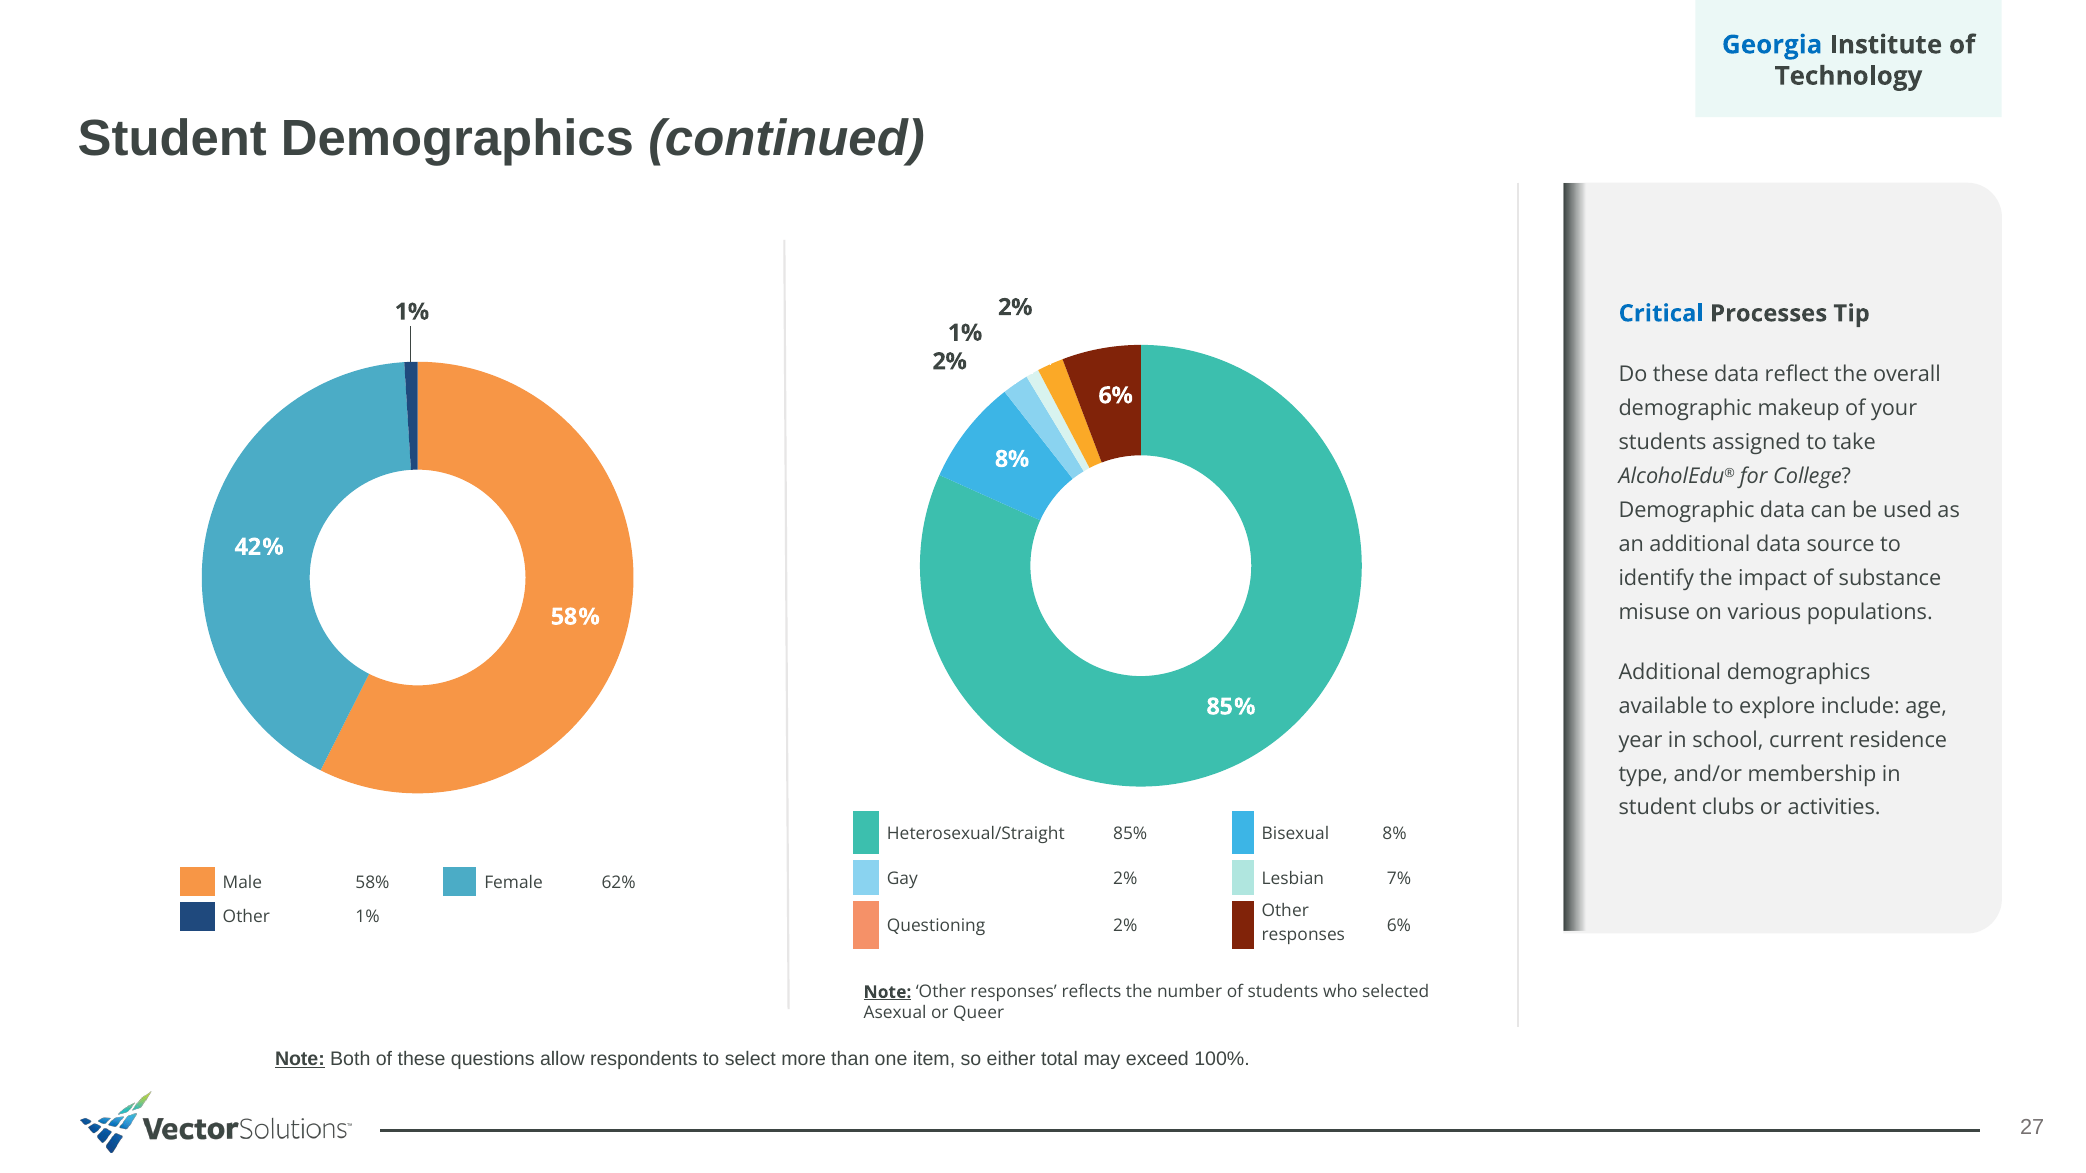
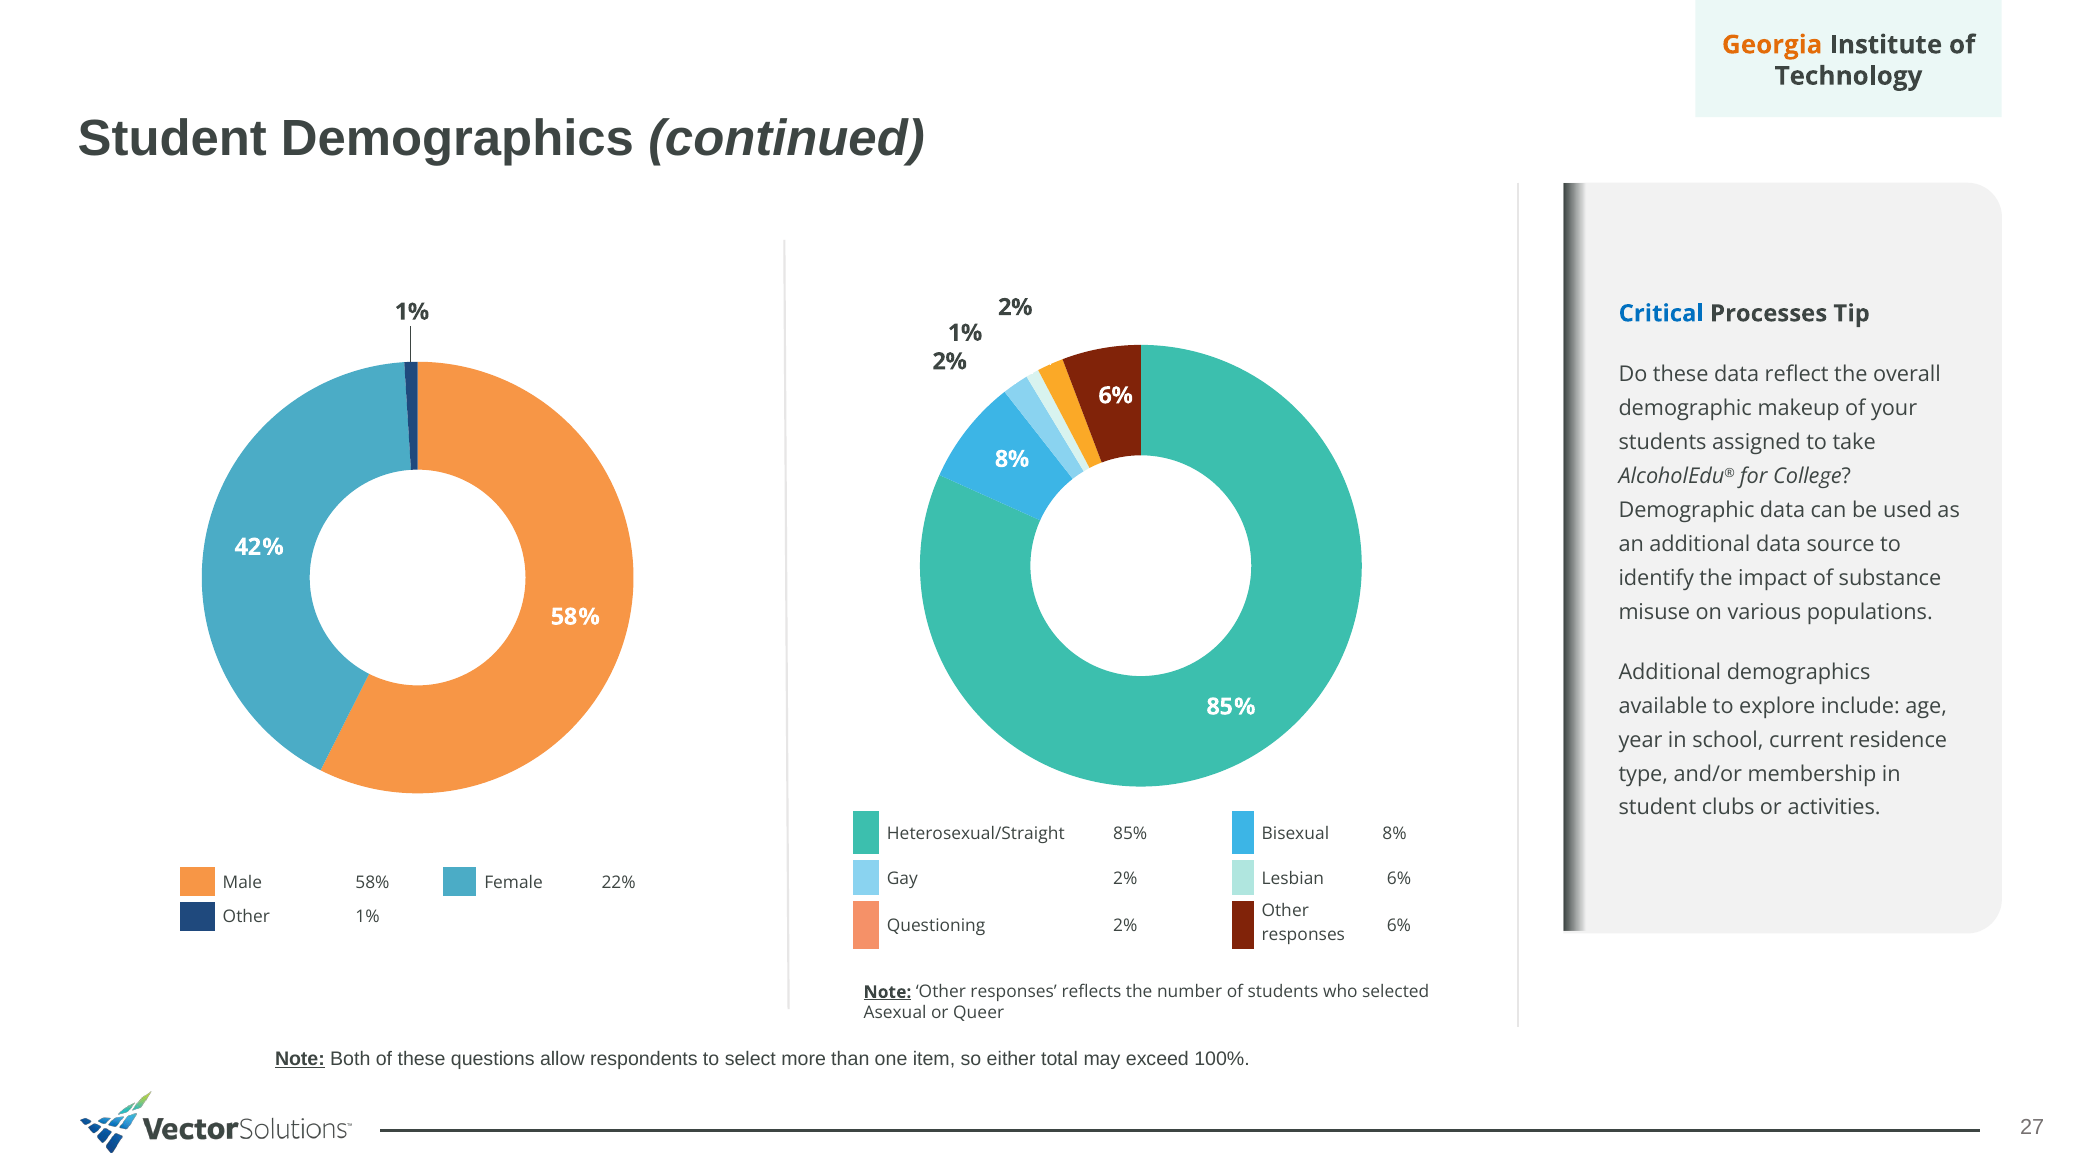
Georgia colour: blue -> orange (1772, 45)
Lesbian 7%: 7% -> 6% (1399, 879)
62%: 62% -> 22% (619, 883)
